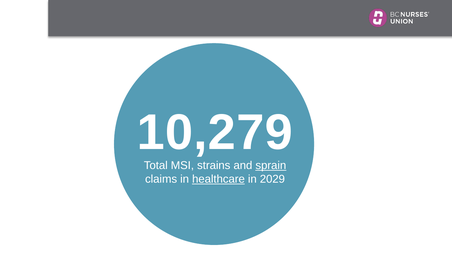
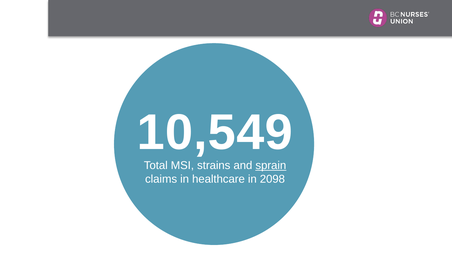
10,279: 10,279 -> 10,549 (215, 133)
healthcare underline: present -> none (218, 179)
2029: 2029 -> 2098 (272, 179)
